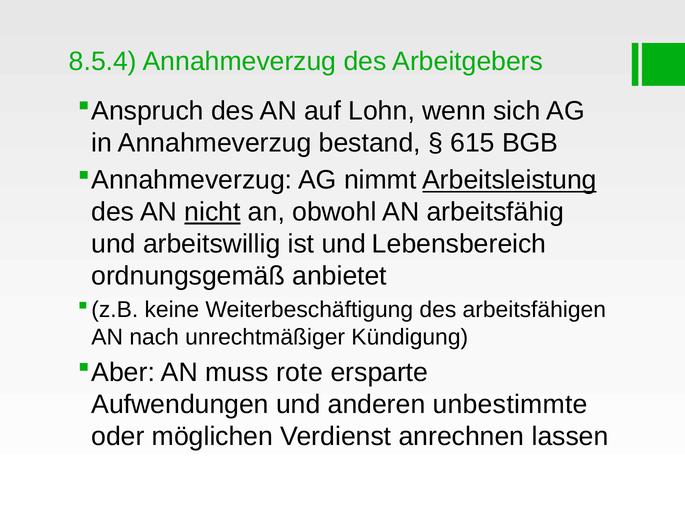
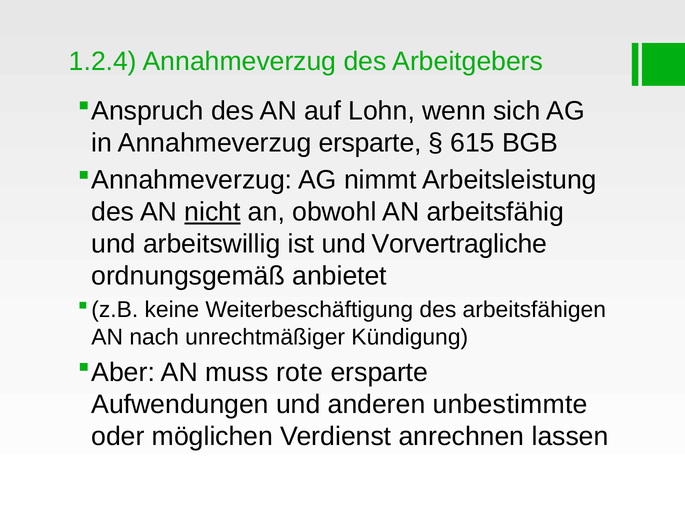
8.5.4: 8.5.4 -> 1.2.4 (103, 61)
Annahmeverzug bestand: bestand -> ersparte (370, 143)
Arbeitsleistung underline: present -> none (509, 180)
Lebensbereich: Lebensbereich -> Vorvertragliche (459, 244)
